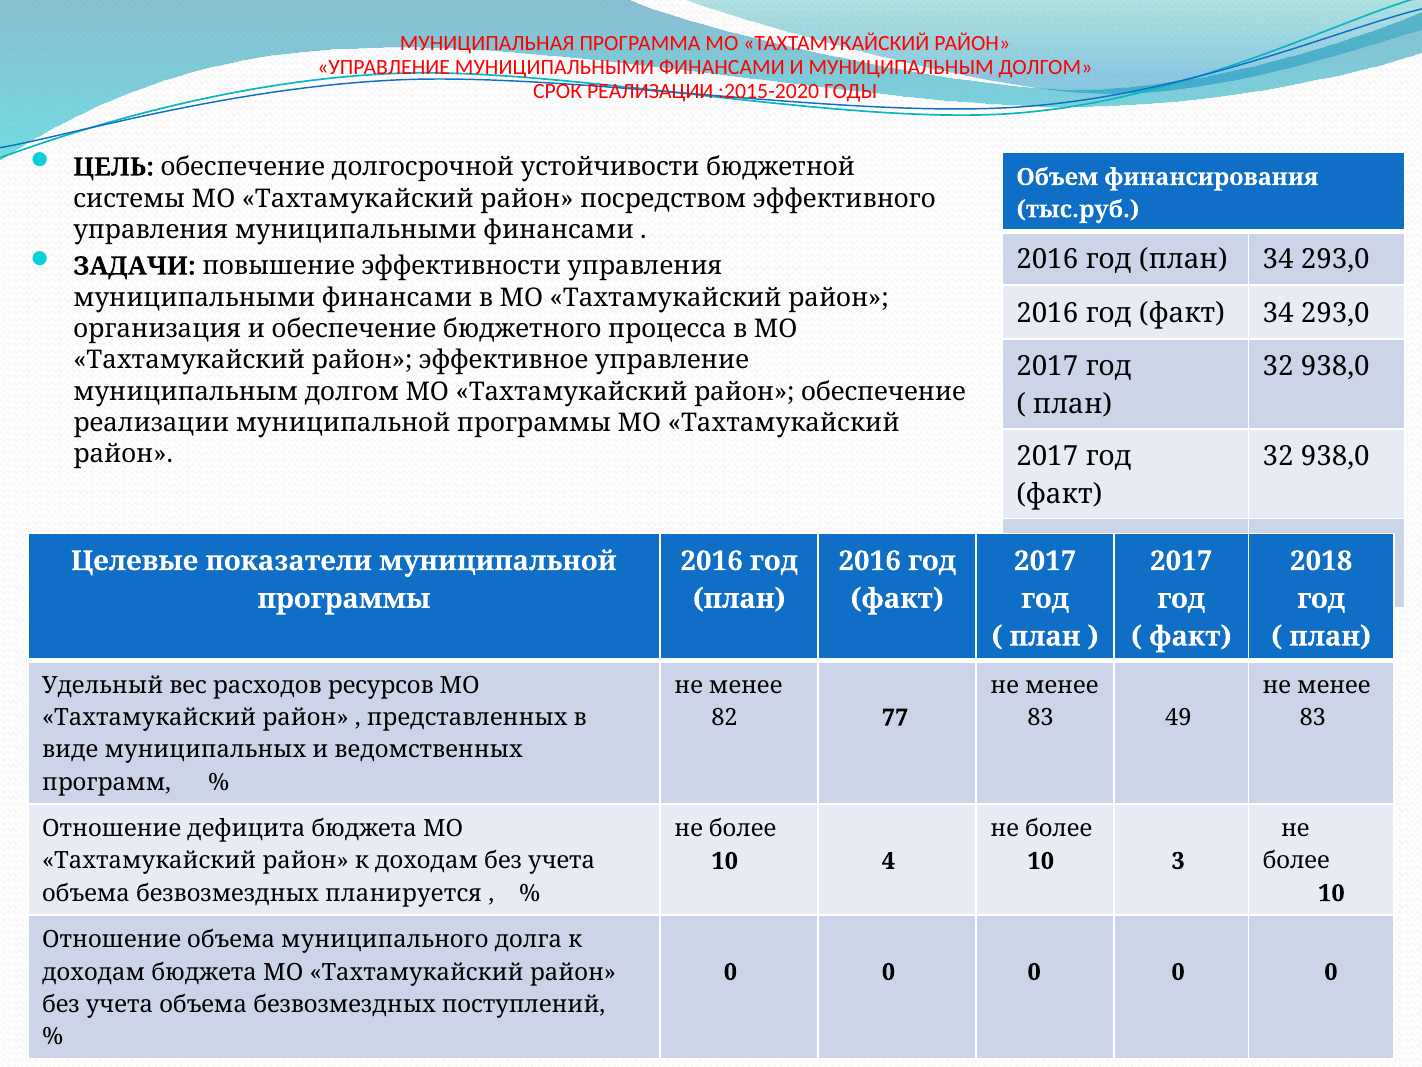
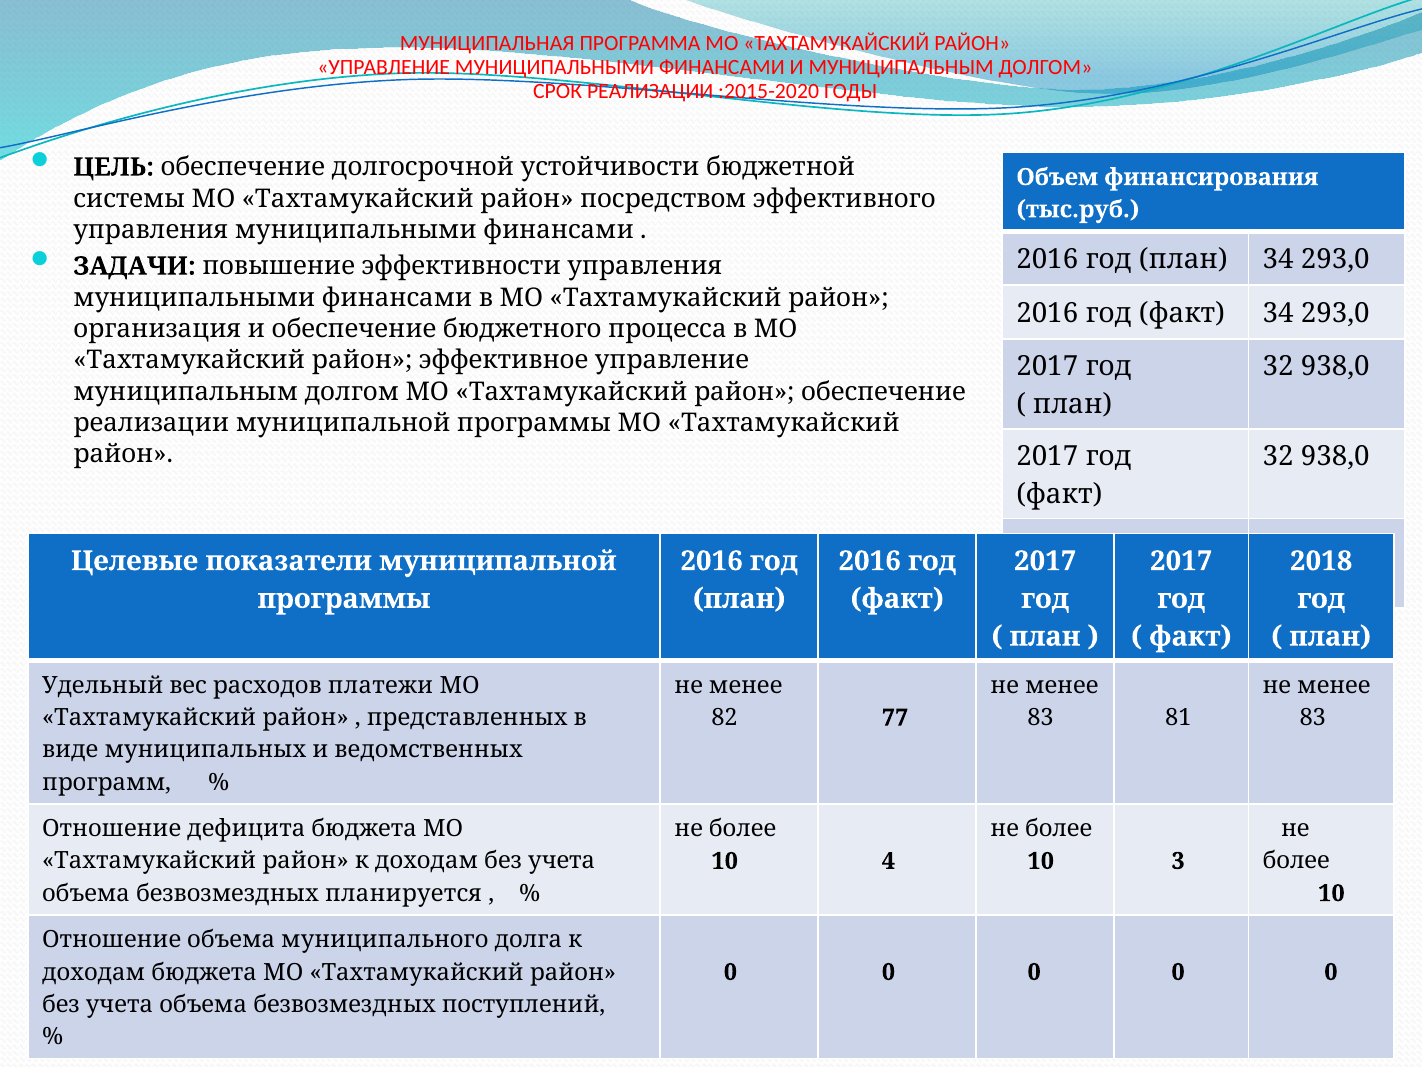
ресурсов: ресурсов -> платежи (381, 685)
49: 49 -> 81 (1178, 717)
